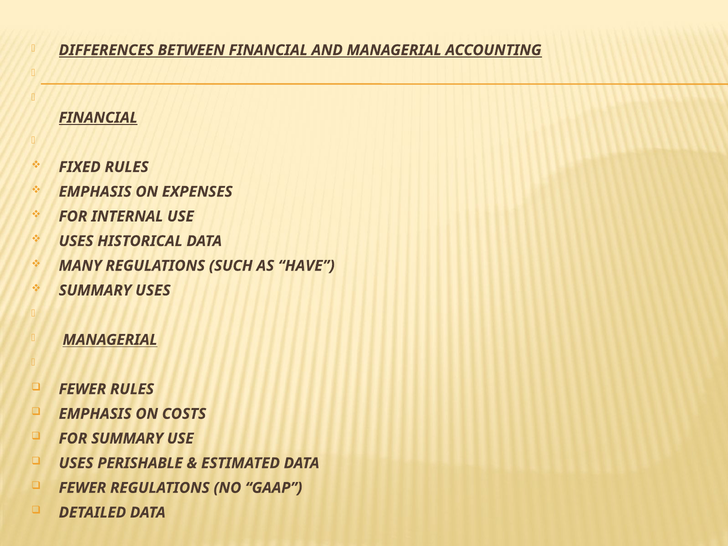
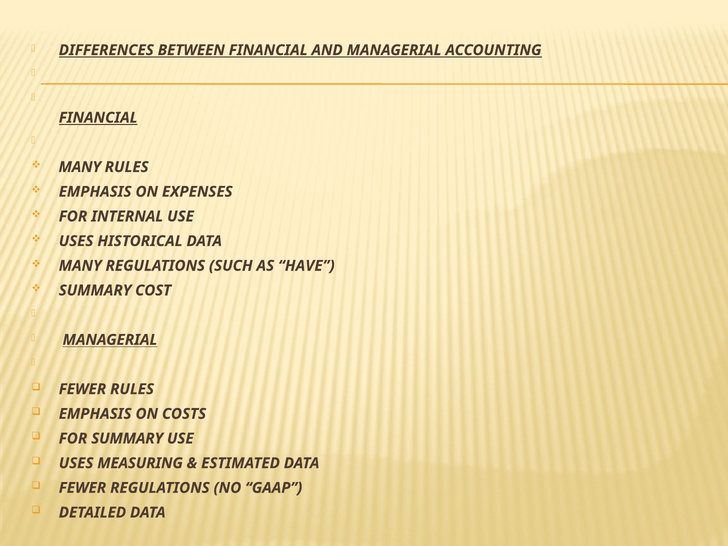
FIXED: FIXED -> MANY (80, 167)
SUMMARY USES: USES -> COST (153, 290)
PERISHABLE: PERISHABLE -> MEASURING (140, 463)
